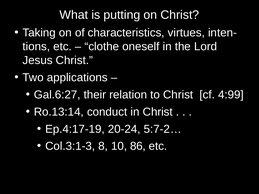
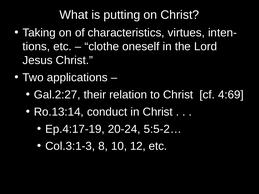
Gal.6:27: Gal.6:27 -> Gal.2:27 (57, 95)
4:99: 4:99 -> 4:69 (231, 95)
5:7-2…: 5:7-2… -> 5:5-2… (163, 129)
86: 86 -> 12 (138, 146)
